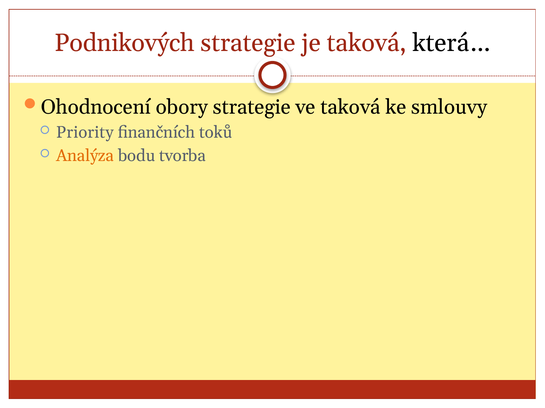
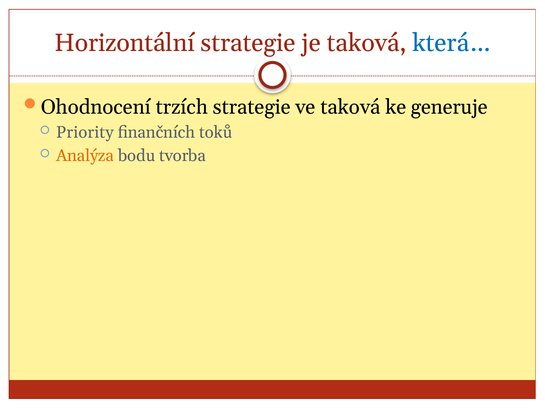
Podnikových: Podnikových -> Horizontální (125, 43)
která… colour: black -> blue (451, 43)
obory: obory -> trzích (182, 107)
smlouvy: smlouvy -> generuje (449, 107)
